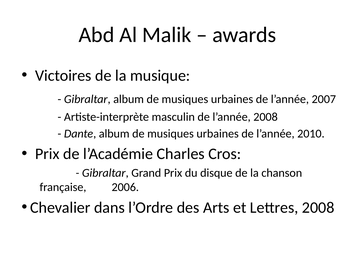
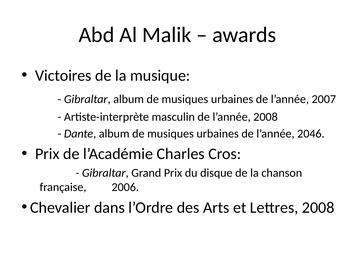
2010: 2010 -> 2046 (311, 134)
